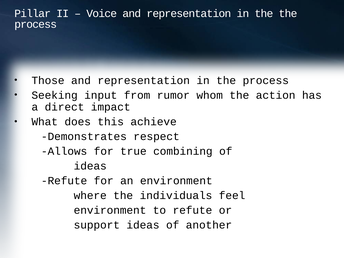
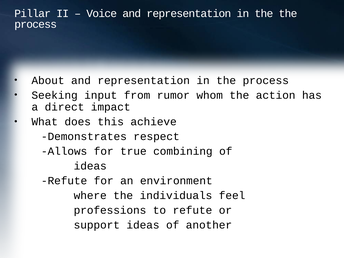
Those: Those -> About (48, 80)
environment: environment -> professions (110, 210)
